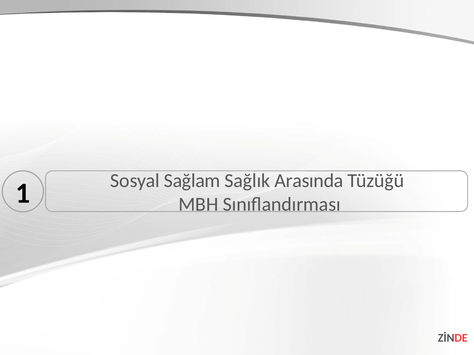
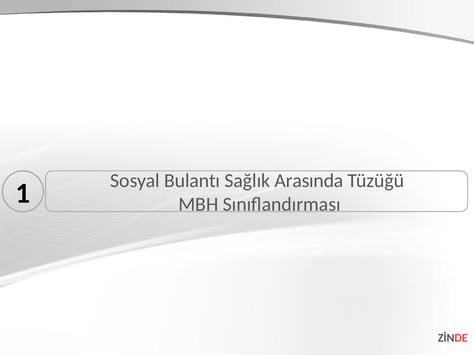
Sağlam: Sağlam -> Bulantı (192, 181)
